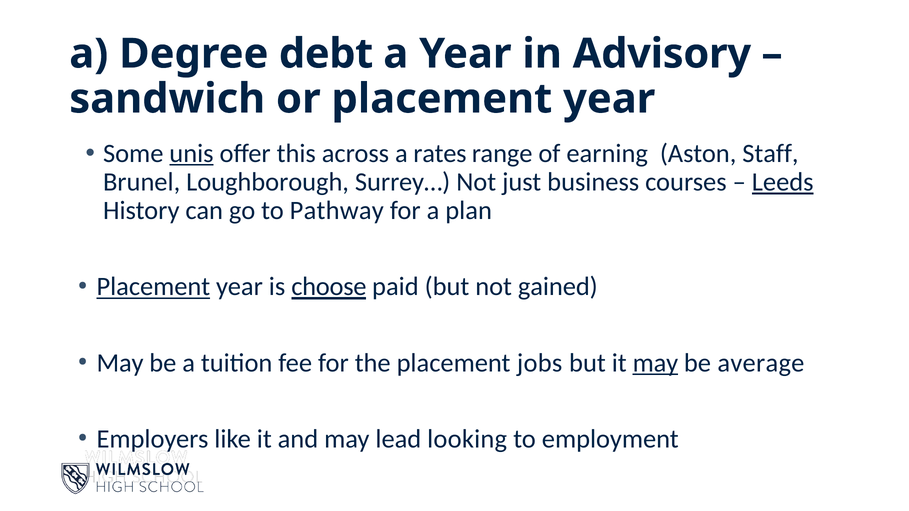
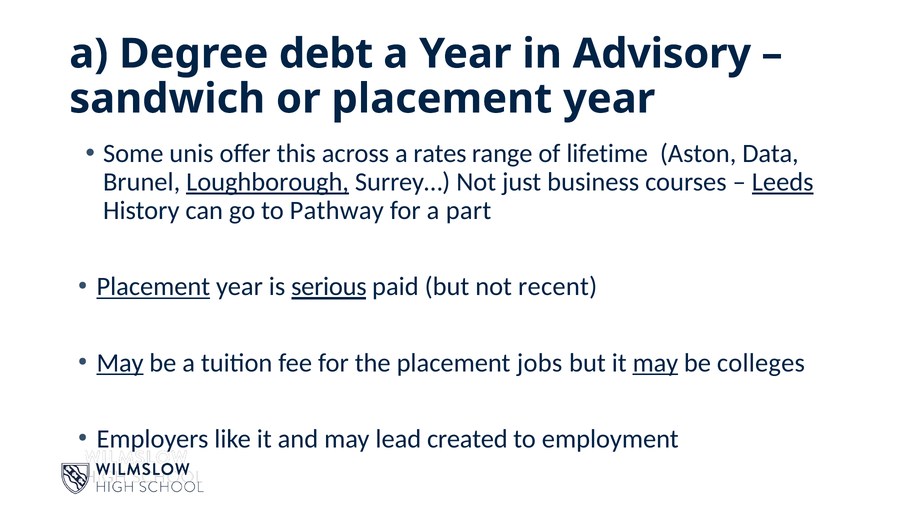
unis underline: present -> none (191, 154)
earning: earning -> lifetime (607, 154)
Staff: Staff -> Data (771, 154)
Loughborough underline: none -> present (268, 182)
plan: plan -> part (469, 211)
choose: choose -> serious (329, 287)
gained: gained -> recent (558, 287)
May underline: none -> present (120, 363)
average: average -> colleges (761, 363)
looking: looking -> created (467, 439)
